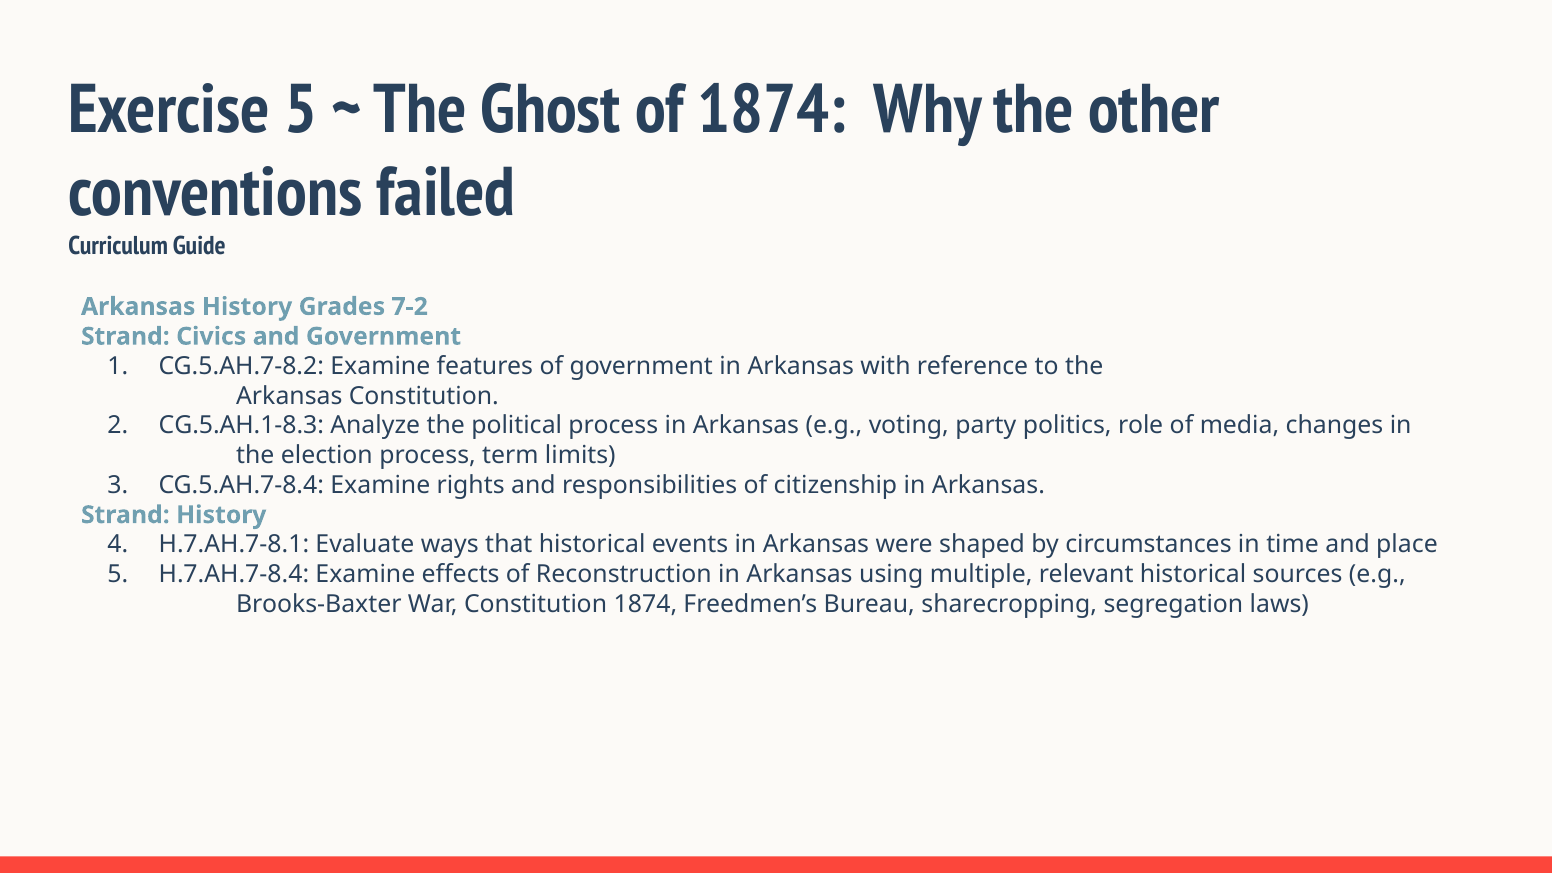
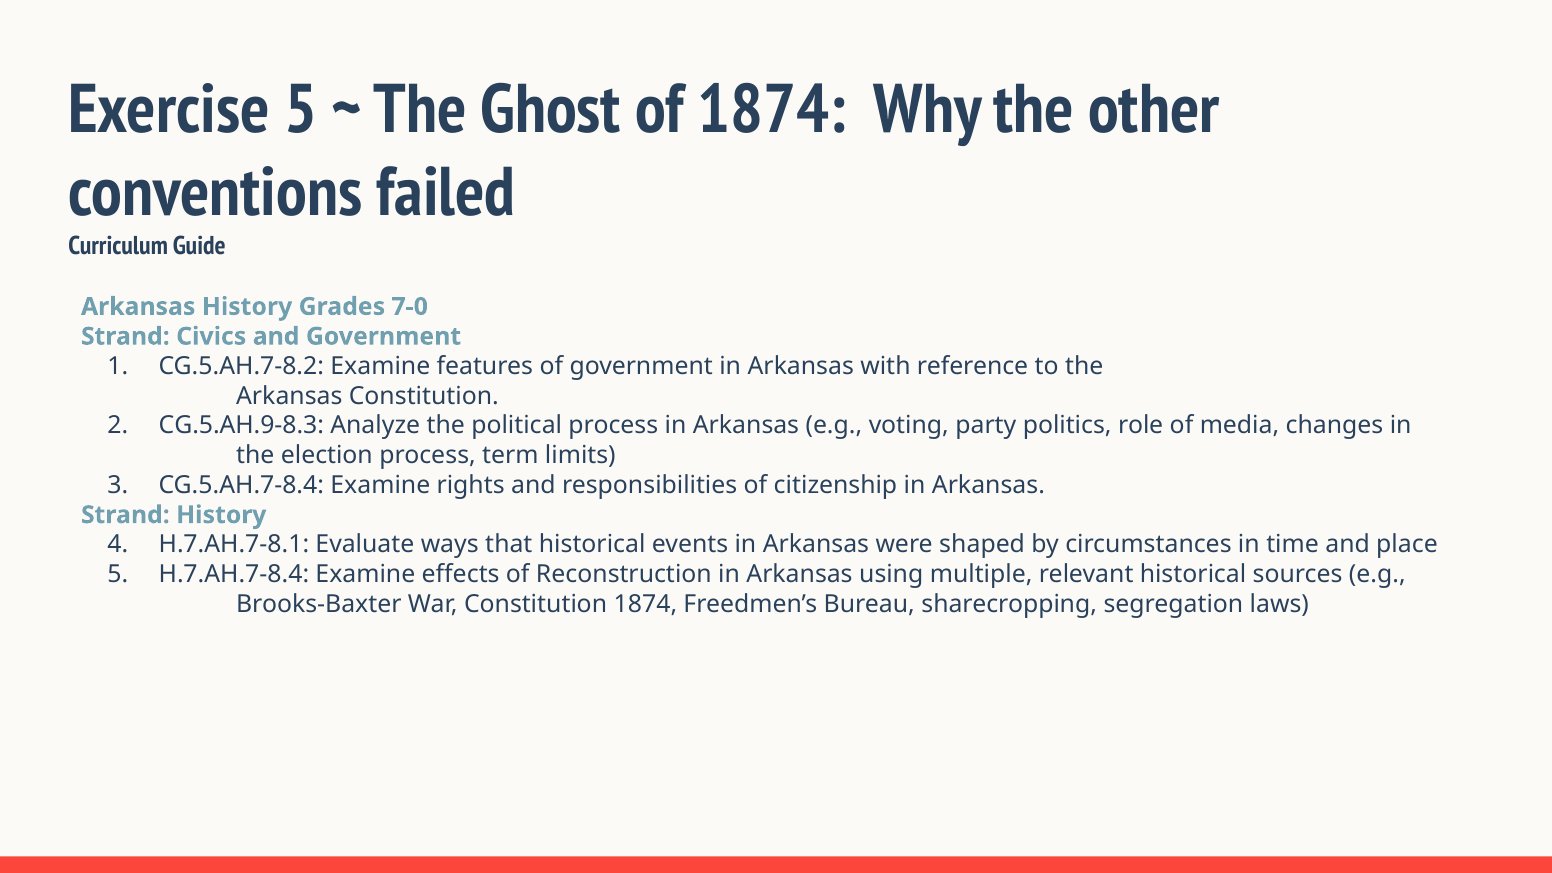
7-2: 7-2 -> 7-0 (410, 307)
CG.5.AH.1-8.3: CG.5.AH.1-8.3 -> CG.5.AH.9-8.3 (241, 426)
